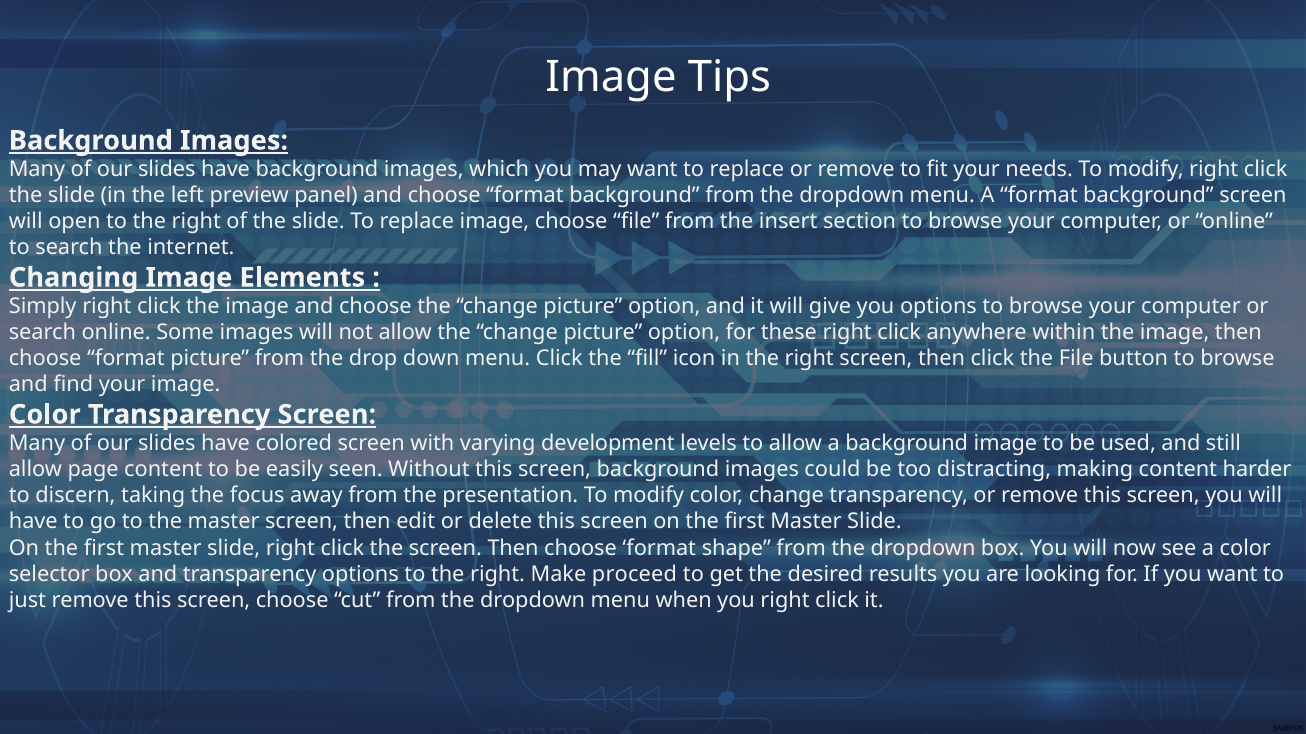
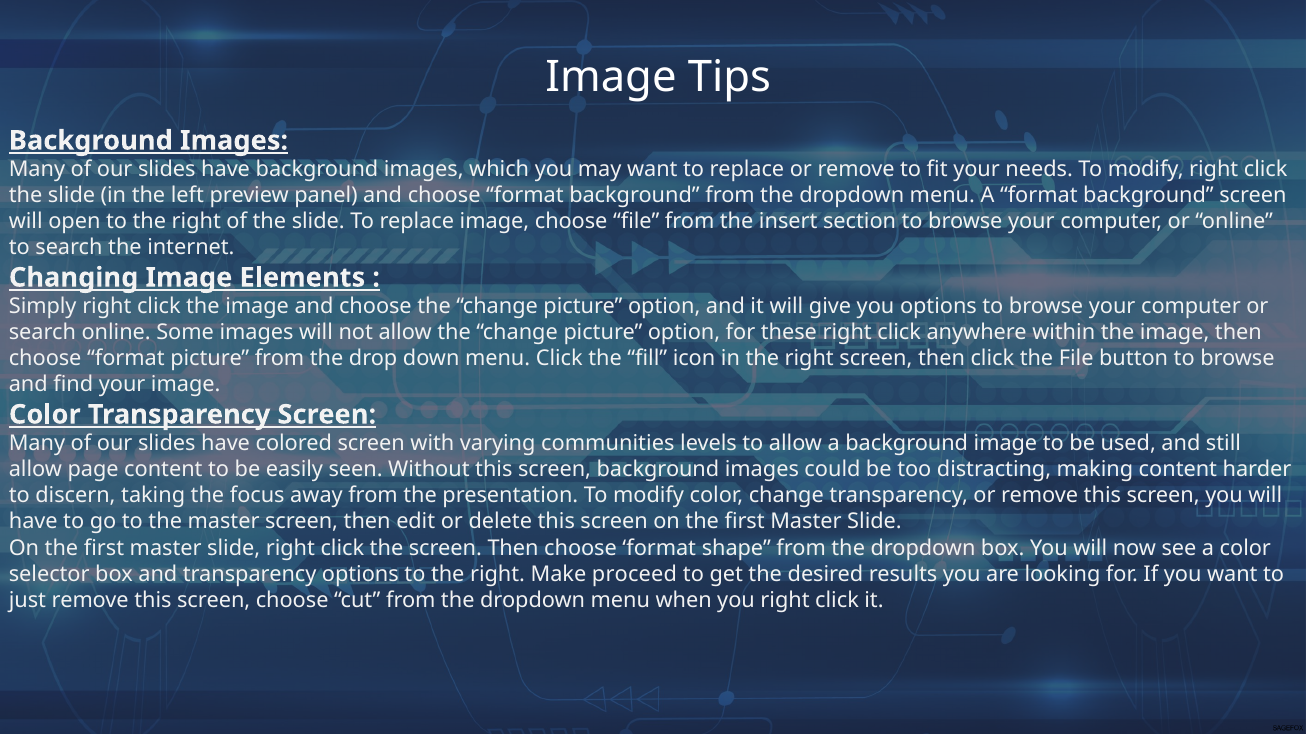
development: development -> communities (608, 444)
